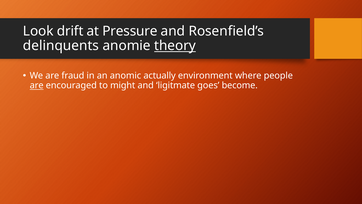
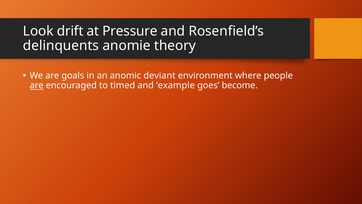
theory underline: present -> none (175, 46)
fraud: fraud -> goals (73, 76)
actually: actually -> deviant (159, 76)
might: might -> timed (123, 85)
ligitmate: ligitmate -> example (175, 85)
